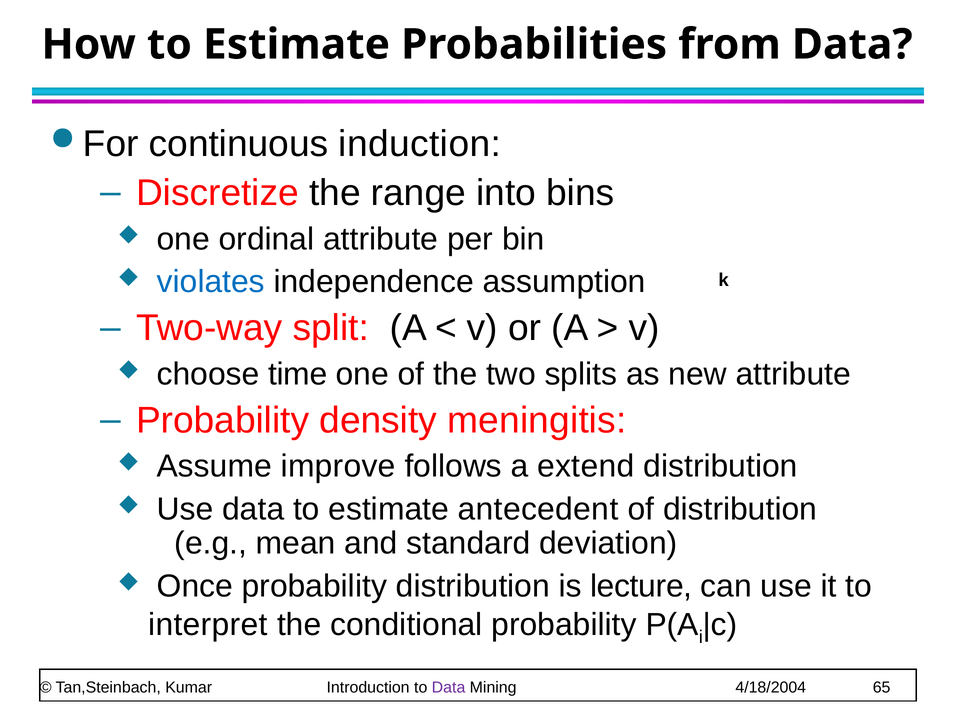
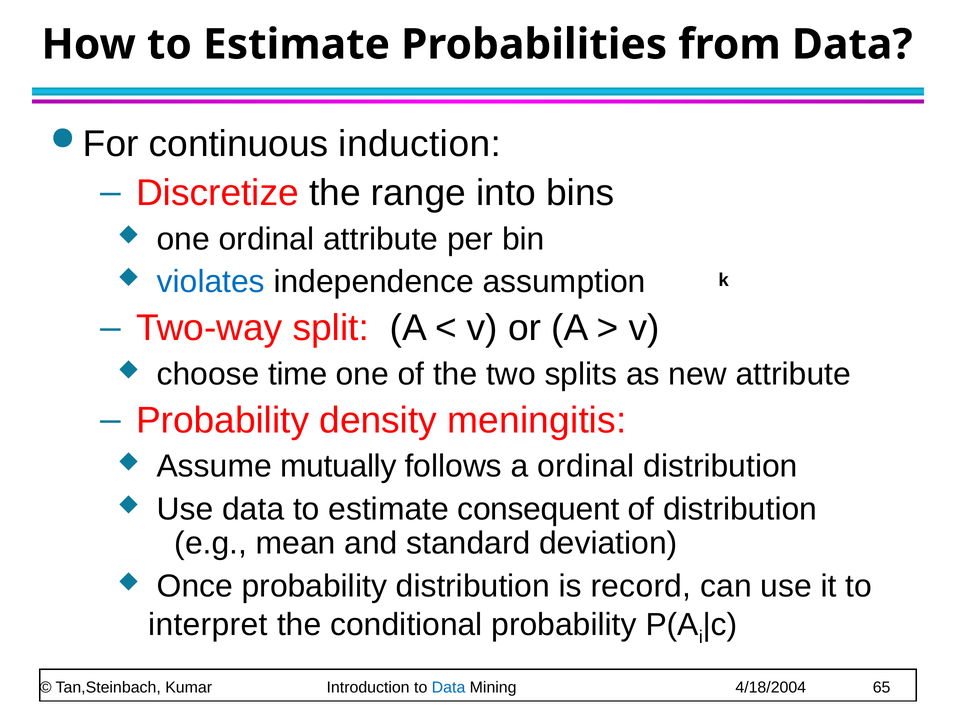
improve: improve -> mutually (338, 466)
a extend: extend -> ordinal (586, 466)
antecedent: antecedent -> consequent (538, 509)
lecture: lecture -> record (641, 586)
Data colour: purple -> blue (449, 687)
